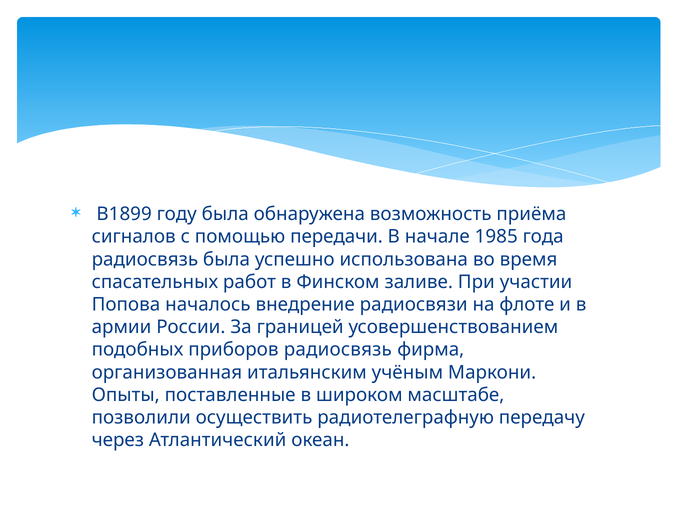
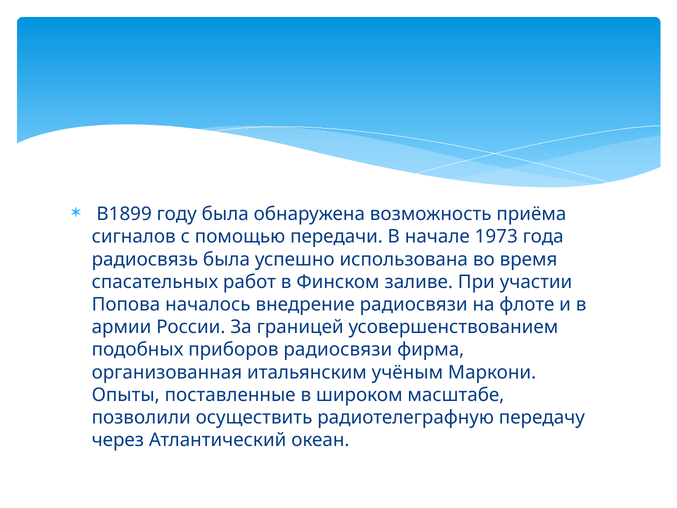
1985: 1985 -> 1973 (496, 237)
приборов радиосвязь: радиосвязь -> радиосвязи (338, 350)
